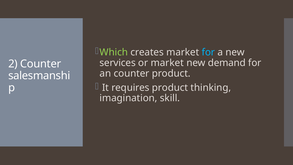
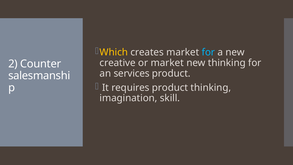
Which colour: light green -> yellow (114, 52)
services: services -> creative (118, 63)
new demand: demand -> thinking (227, 63)
an counter: counter -> services (132, 73)
